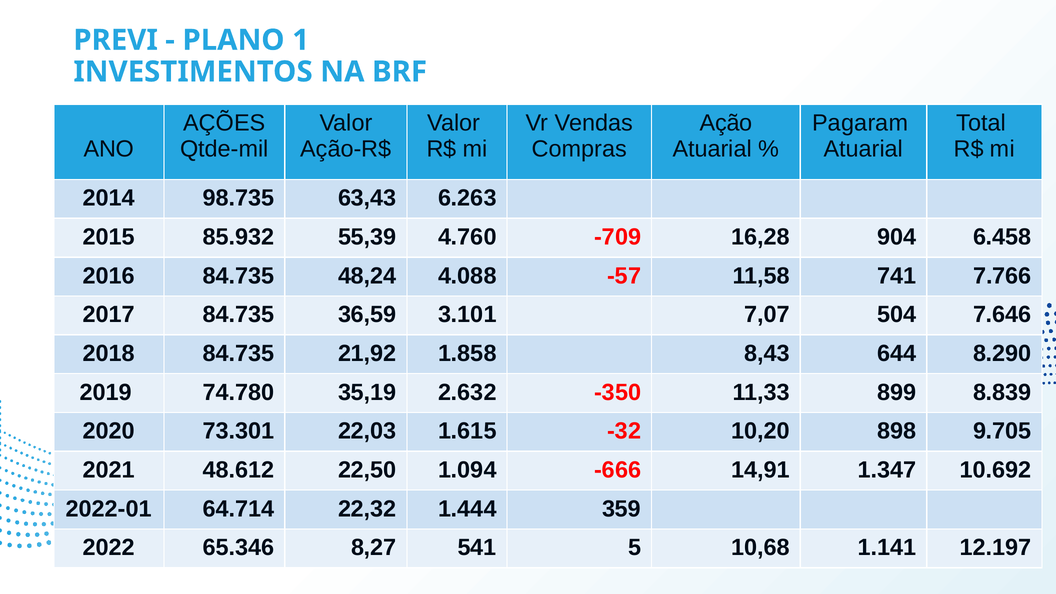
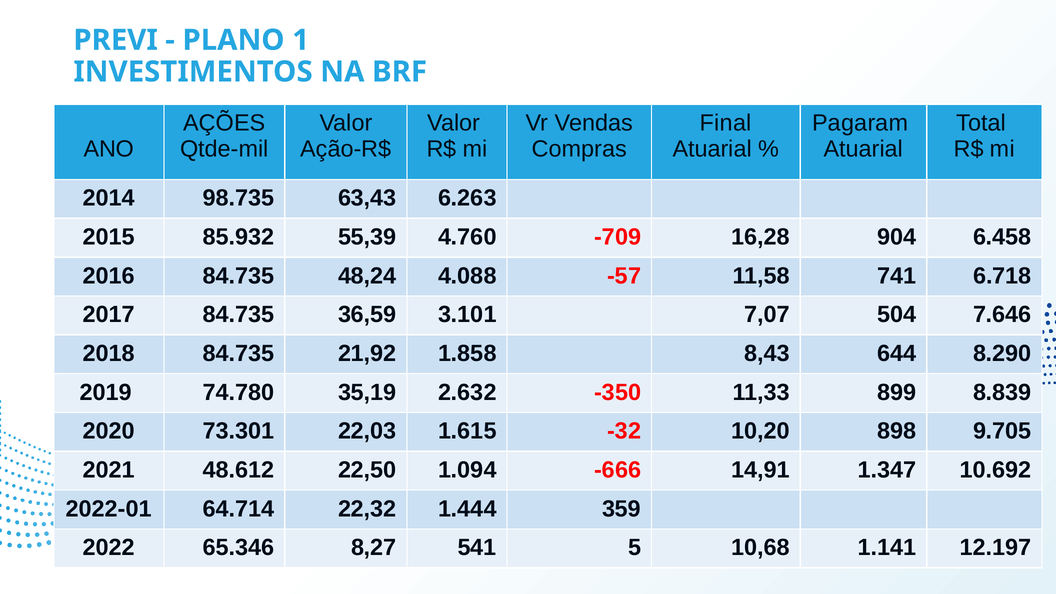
Ação: Ação -> Final (726, 123)
7.766: 7.766 -> 6.718 (1002, 276)
